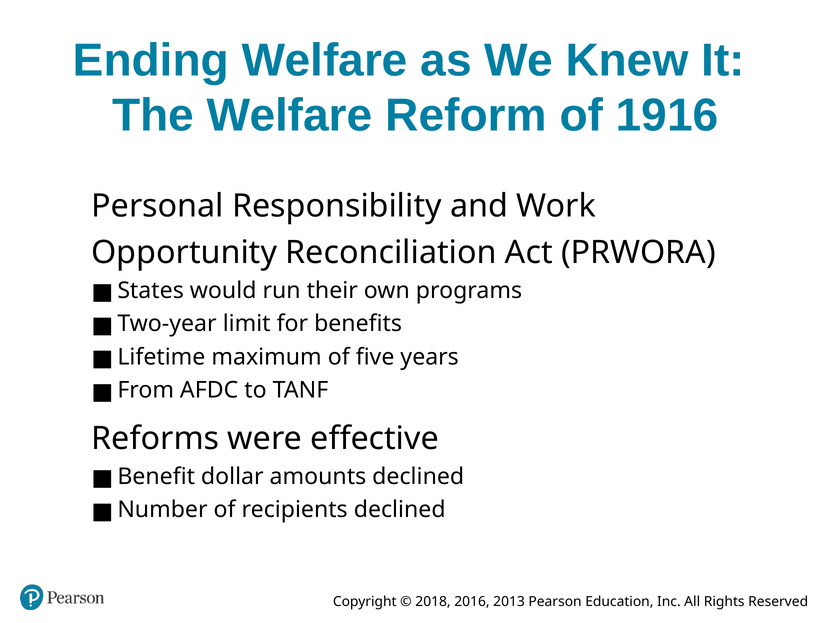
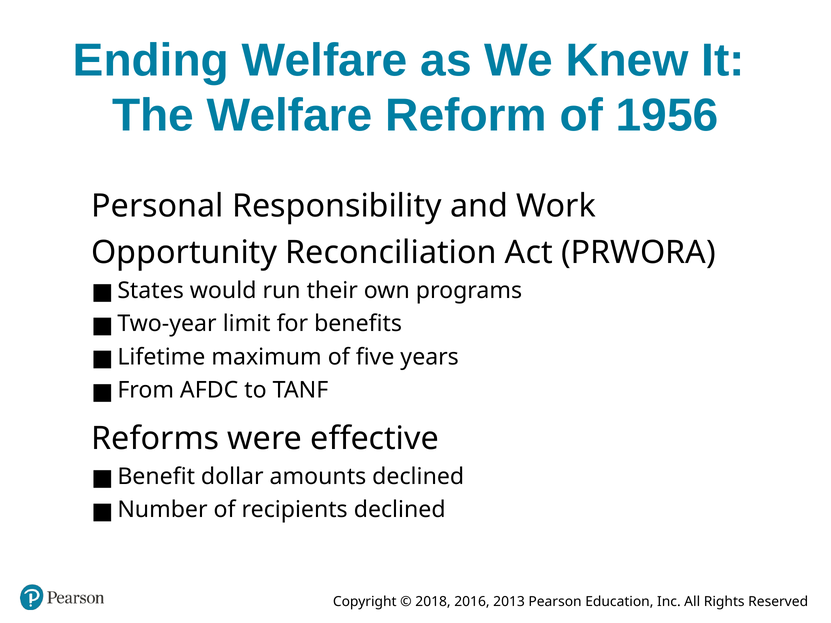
1916: 1916 -> 1956 (667, 116)
